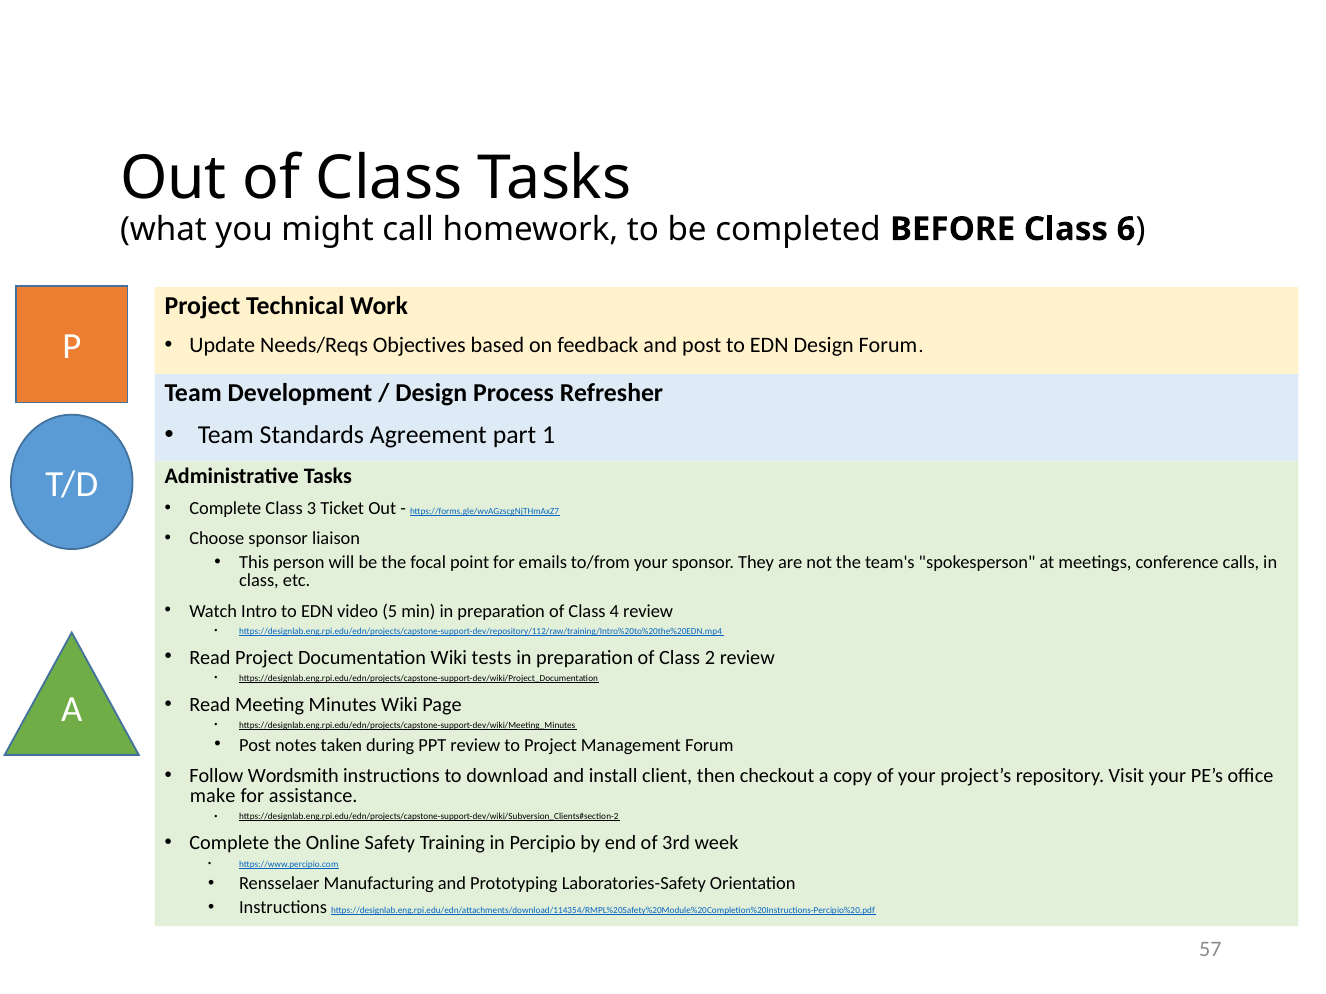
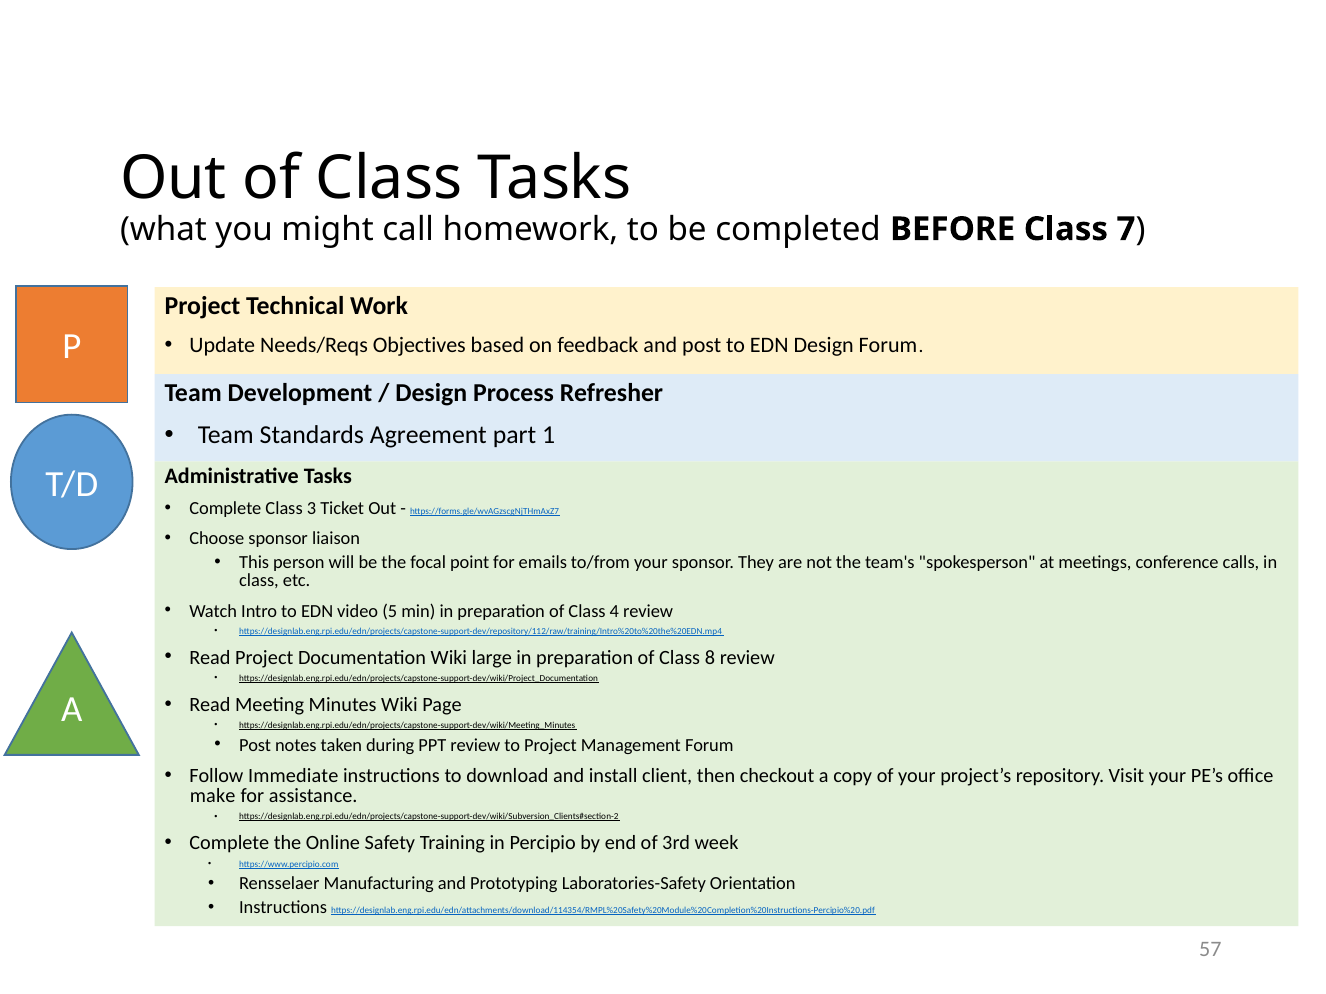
6: 6 -> 7 (1126, 229)
tests: tests -> large (492, 658)
2: 2 -> 8 (710, 658)
Wordsmith: Wordsmith -> Immediate (293, 777)
